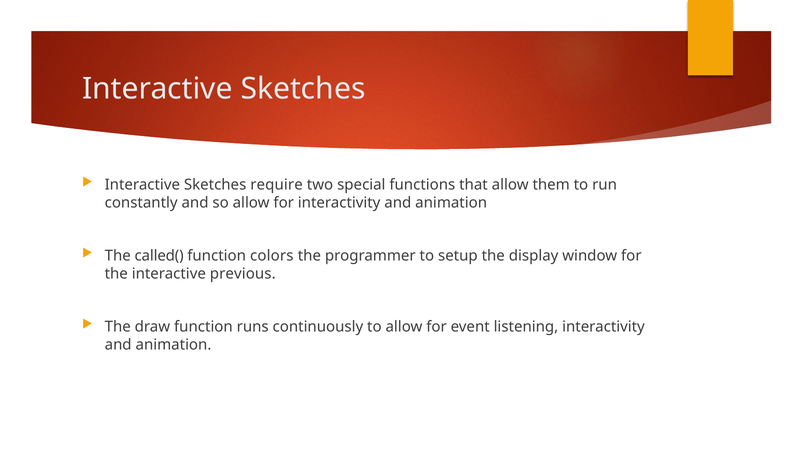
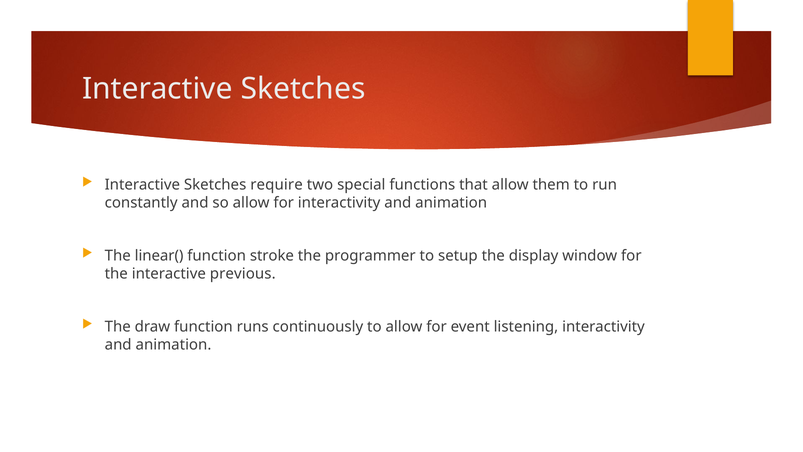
called(: called( -> linear( (159, 256)
colors: colors -> stroke (272, 256)
